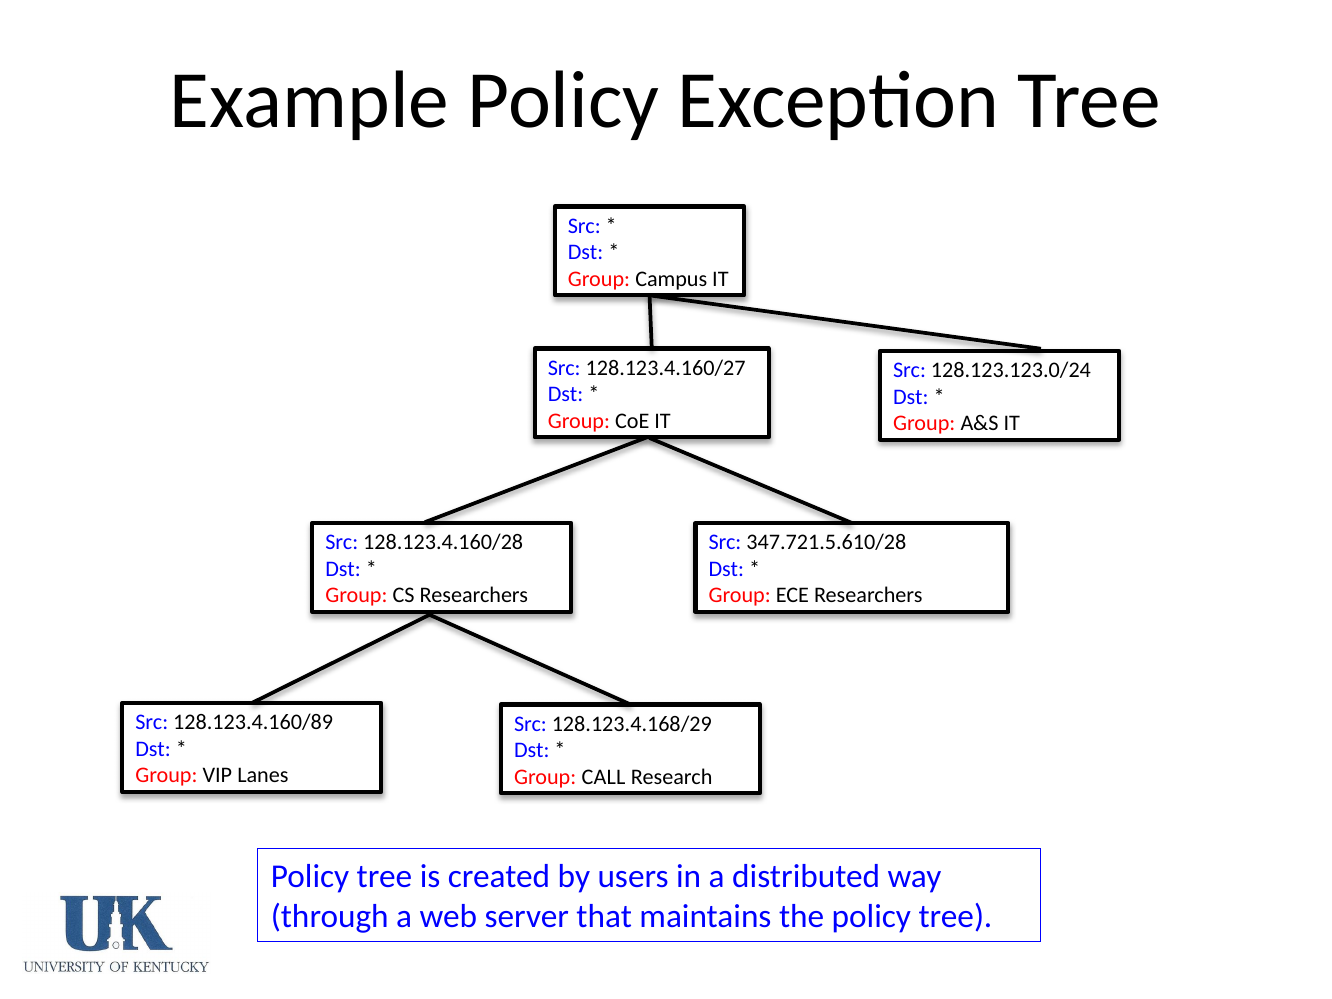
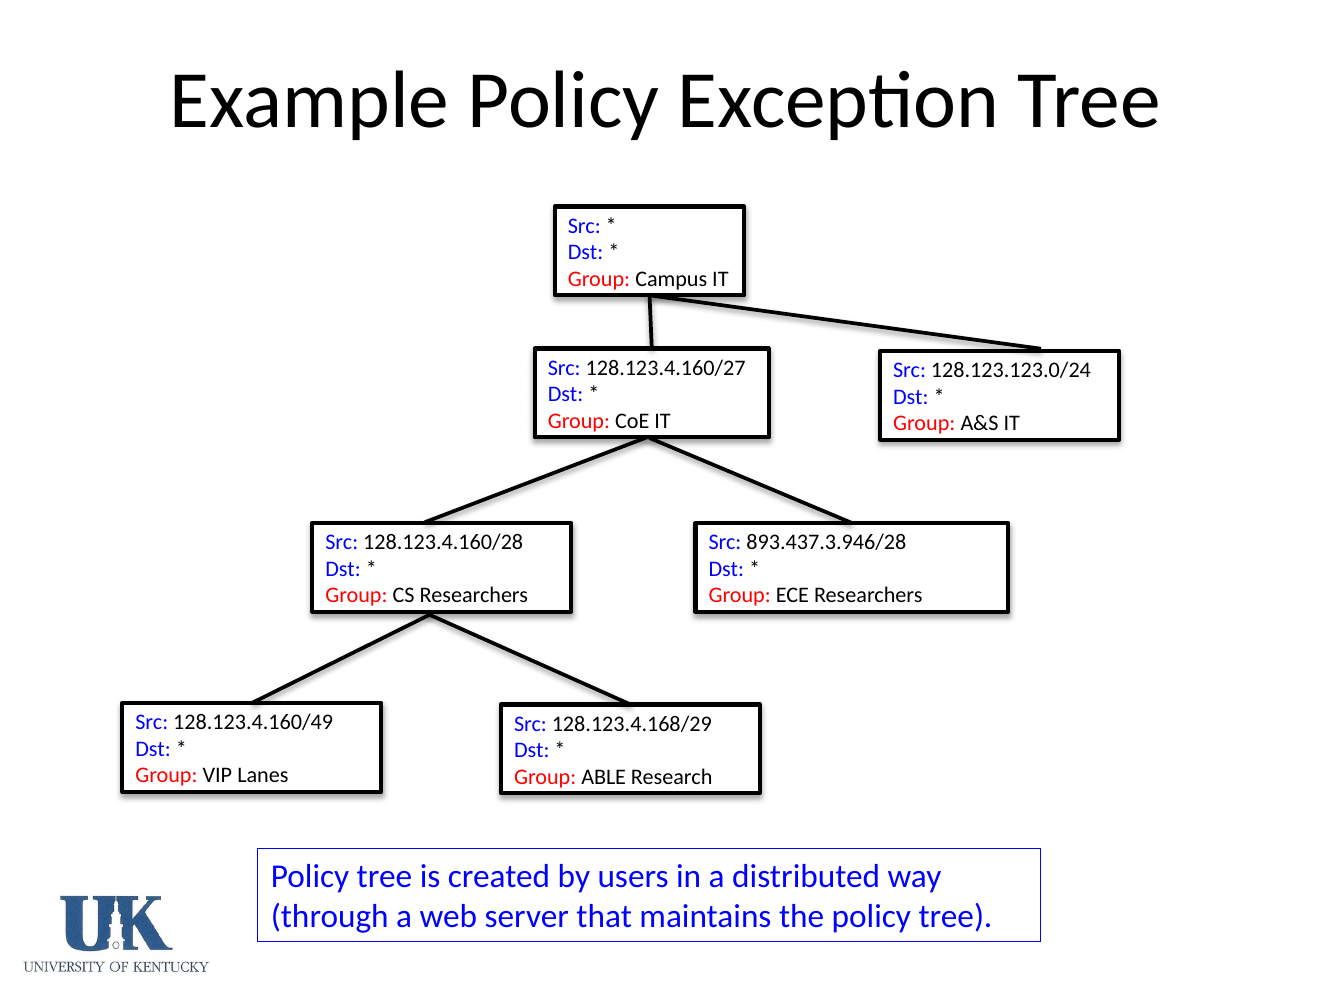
347.721.5.610/28: 347.721.5.610/28 -> 893.437.3.946/28 (826, 542)
128.123.4.160/89: 128.123.4.160/89 -> 128.123.4.160/49 (253, 722)
CALL: CALL -> ABLE (604, 777)
